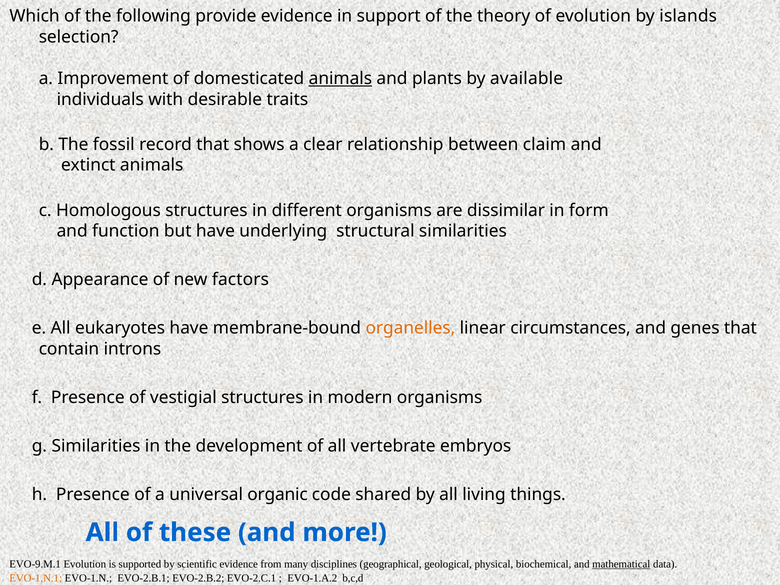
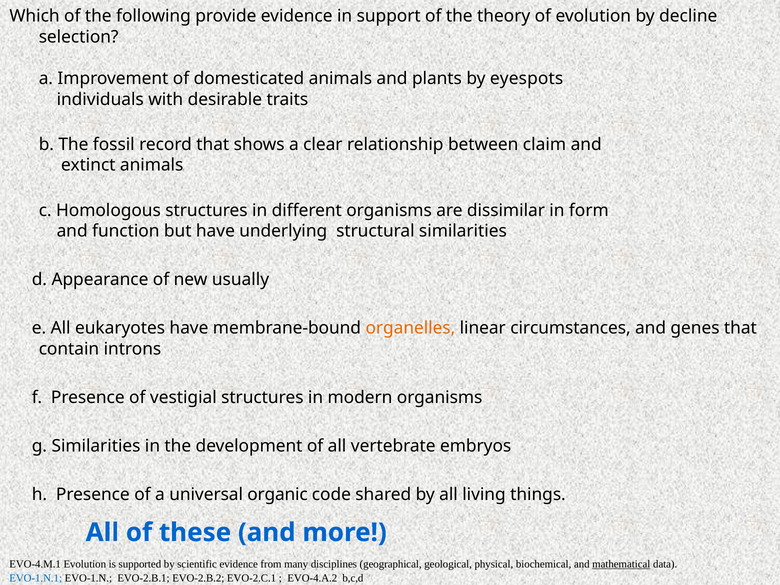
islands: islands -> decline (688, 16)
animals underline: present -> none (340, 79)
available: available -> eyespots (527, 79)
factors: factors -> usually (241, 280)
EVO-9.M.1: EVO-9.M.1 -> EVO-4.M.1 (35, 564)
EVO-1.N.1 colour: orange -> blue (36, 578)
EVO-1.A.2: EVO-1.A.2 -> EVO-4.A.2 (312, 578)
